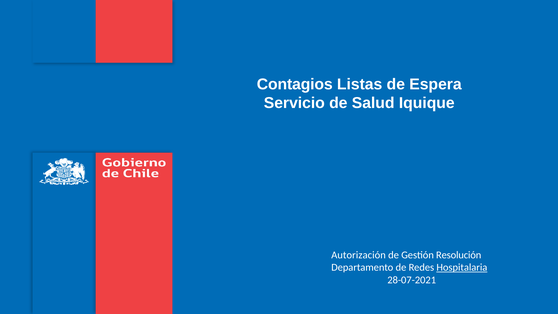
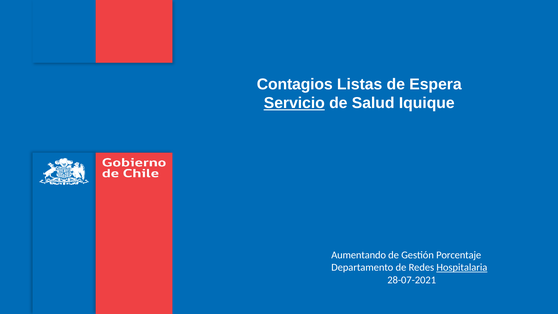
Servicio underline: none -> present (294, 103)
Autorización: Autorización -> Aumentando (359, 255)
Resolución: Resolución -> Porcentaje (459, 255)
